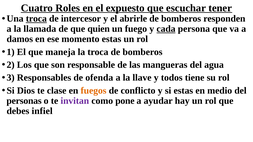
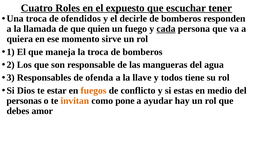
troca underline: present -> none (36, 19)
intercesor: intercesor -> ofendidos (81, 19)
abrirle: abrirle -> decirle (133, 19)
damos: damos -> quiera (20, 39)
momento estas: estas -> sirve (112, 39)
clase: clase -> estar (57, 91)
invitan colour: purple -> orange (75, 101)
infiel: infiel -> amor (42, 111)
